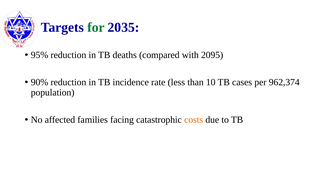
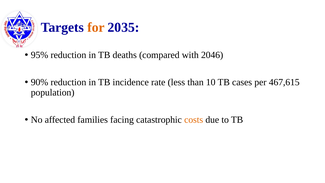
for colour: green -> orange (96, 27)
2095: 2095 -> 2046 (212, 55)
962,374: 962,374 -> 467,615 (284, 82)
